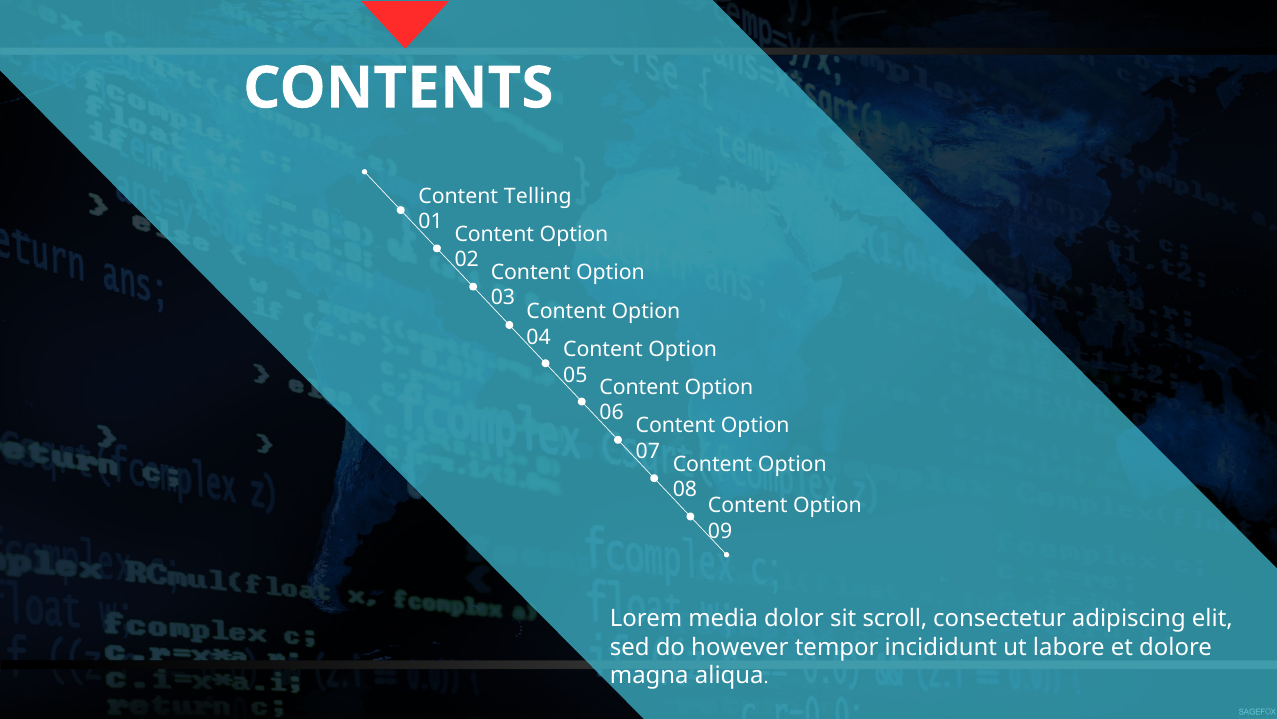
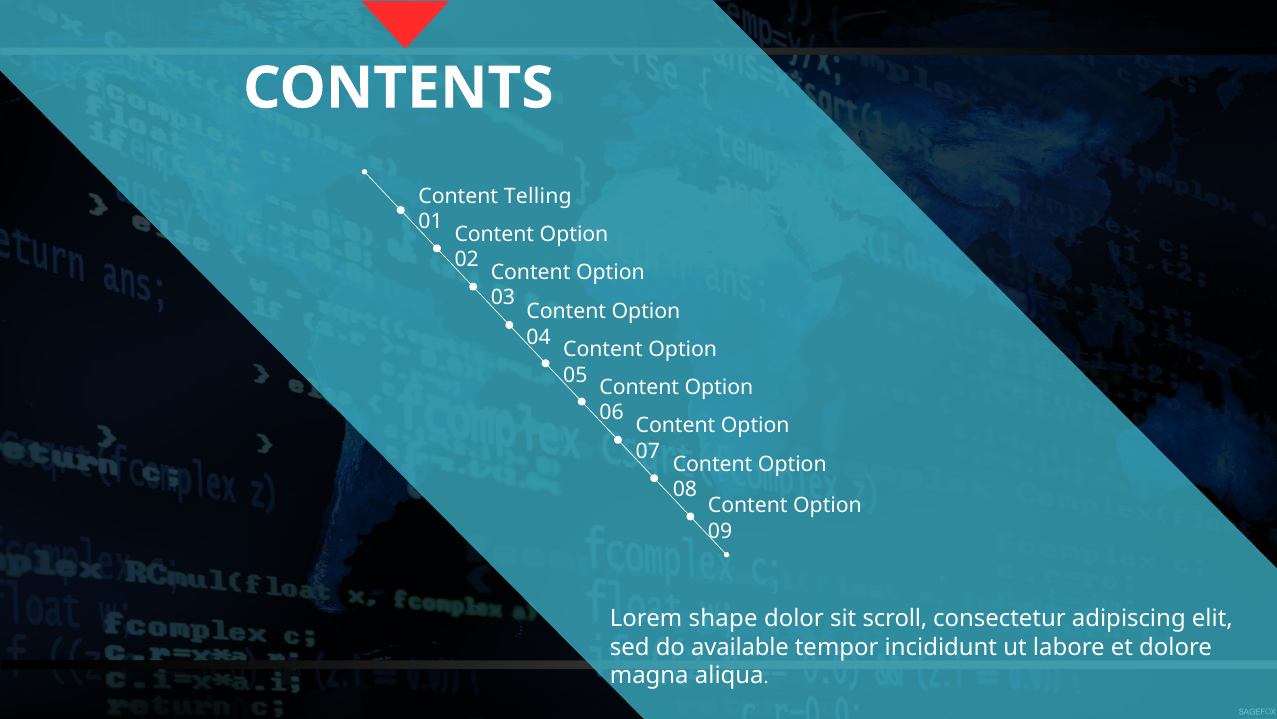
media: media -> shape (723, 618)
however: however -> available (740, 646)
